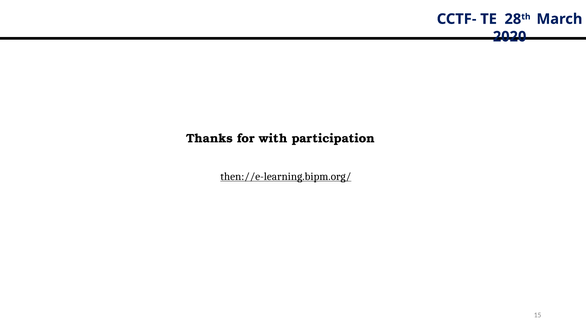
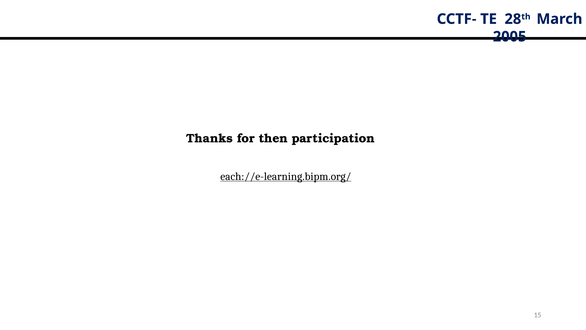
2020: 2020 -> 2005 (510, 37)
with: with -> then (273, 138)
then://e-learning.bipm.org/: then://e-learning.bipm.org/ -> each://e-learning.bipm.org/ (286, 176)
